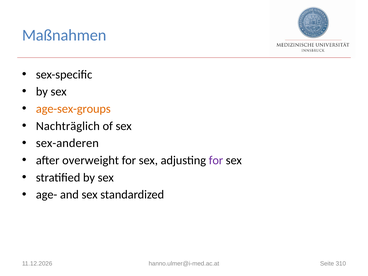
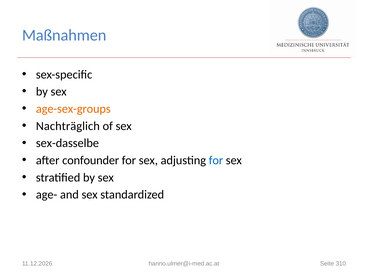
sex-anderen: sex-anderen -> sex-dasselbe (67, 143)
overweight: overweight -> confounder (91, 160)
for colour: purple -> blue (216, 160)
